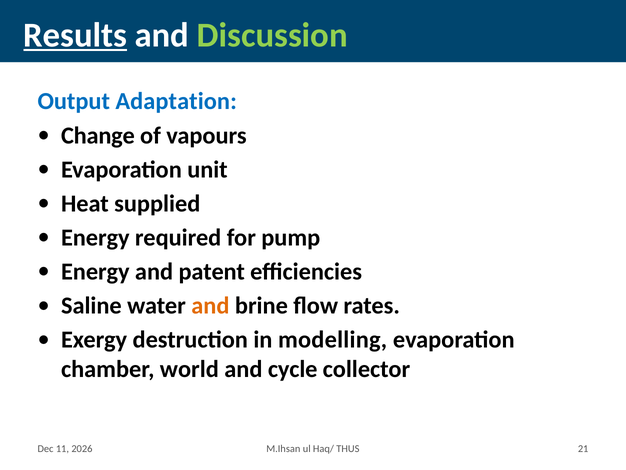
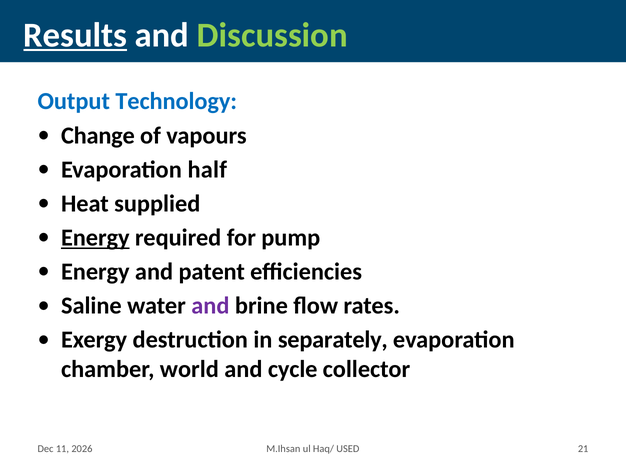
Adaptation: Adaptation -> Technology (176, 101)
unit: unit -> half (207, 169)
Energy underline: none -> present (95, 237)
and colour: orange -> purple (210, 306)
modelling: modelling -> separately (333, 340)
THUS: THUS -> USED (348, 448)
